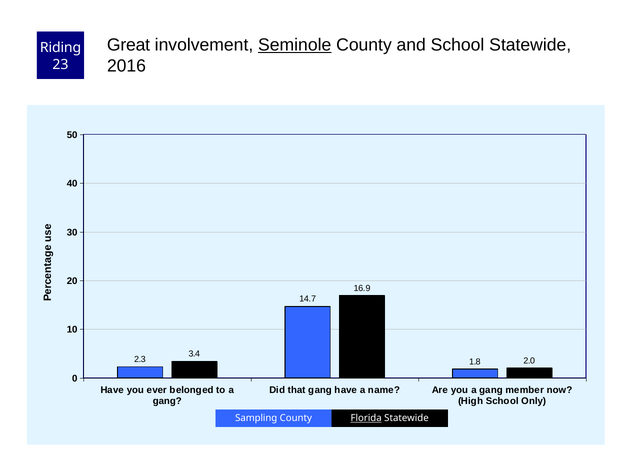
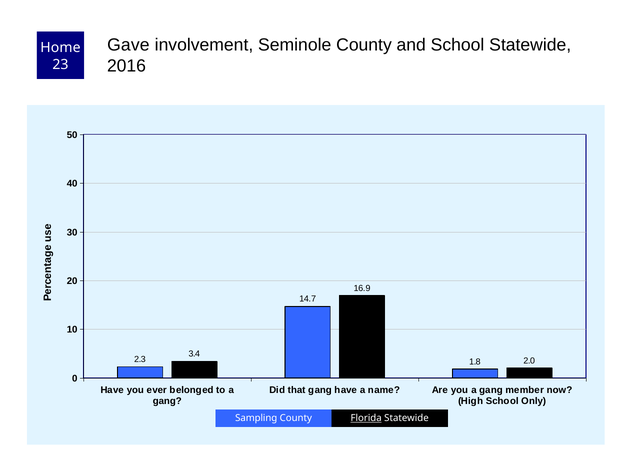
Great: Great -> Gave (128, 45)
Seminole underline: present -> none (295, 45)
Riding: Riding -> Home (60, 48)
